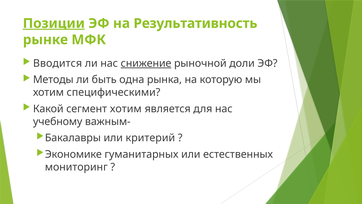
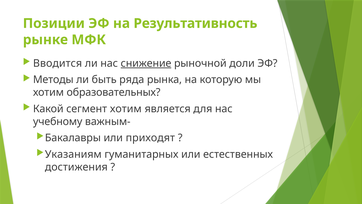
Позиции underline: present -> none (54, 23)
одна: одна -> ряда (132, 80)
специфическими: специфическими -> образовательных (114, 92)
критерий: критерий -> приходят (150, 138)
Экономике: Экономике -> Указаниям (73, 154)
мониторинг: мониторинг -> достижения (76, 167)
